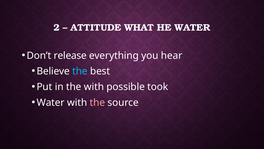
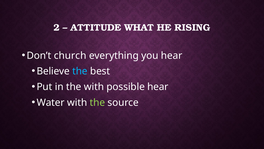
HE WATER: WATER -> RISING (192, 27)
release: release -> church (70, 55)
possible took: took -> hear (158, 87)
the colour: pink -> light green (97, 102)
